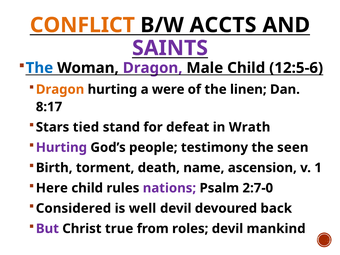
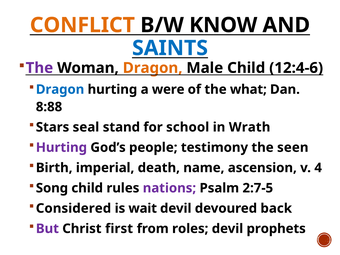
ACCTS: ACCTS -> KNOW (223, 25)
SAINTS colour: purple -> blue (170, 48)
The colour: blue -> purple (39, 68)
Dragon colour: purple -> orange (153, 68)
12:5-6: 12:5-6 -> 12:4-6 (296, 68)
Dragon colour: orange -> blue (60, 89)
linen: linen -> what (248, 89)
8:17: 8:17 -> 8:88 (49, 107)
tied: tied -> seal (86, 127)
defeat: defeat -> school (188, 127)
torment: torment -> imperial (105, 168)
1: 1 -> 4 (318, 168)
Here: Here -> Song (52, 188)
2:7-0: 2:7-0 -> 2:7-5 (258, 188)
well: well -> wait (143, 208)
true: true -> first (119, 229)
mankind: mankind -> prophets (276, 229)
